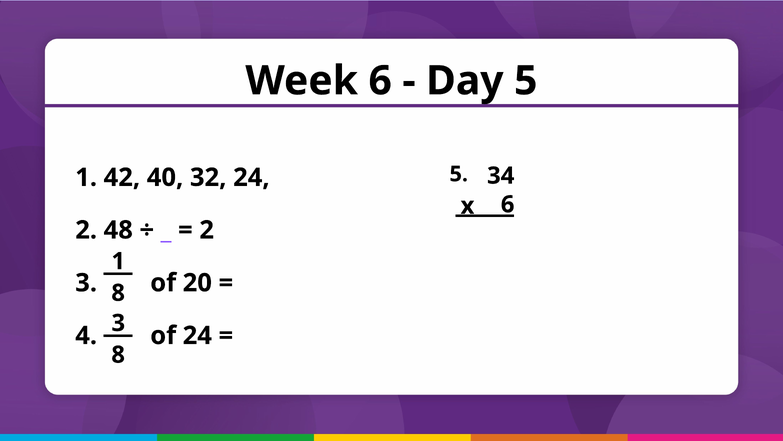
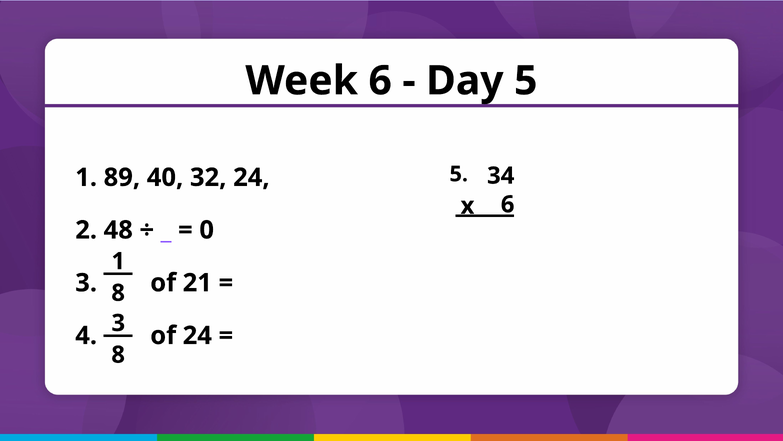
42: 42 -> 89 (122, 177)
2: 2 -> 0 (207, 230)
20: 20 -> 21 (197, 283)
